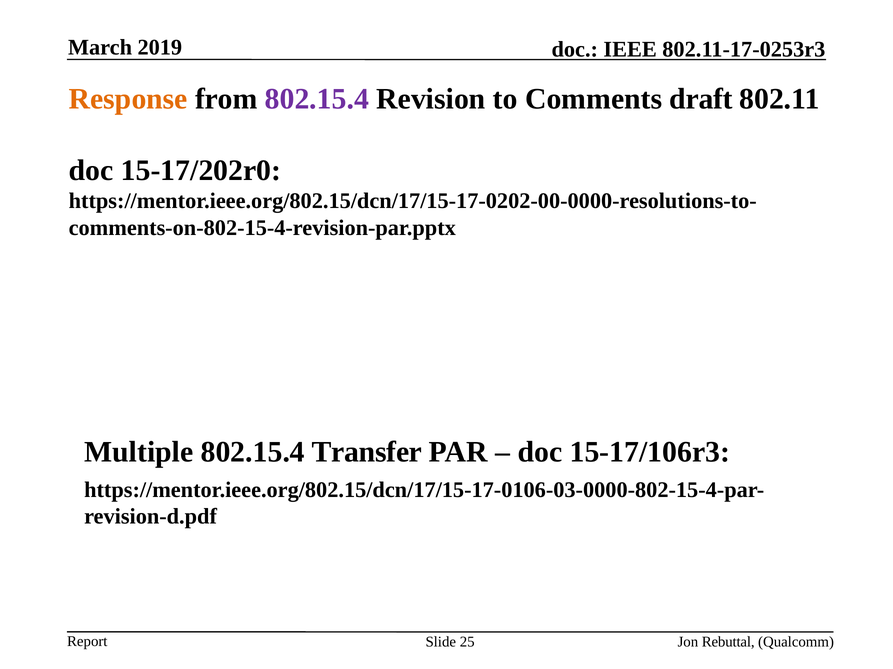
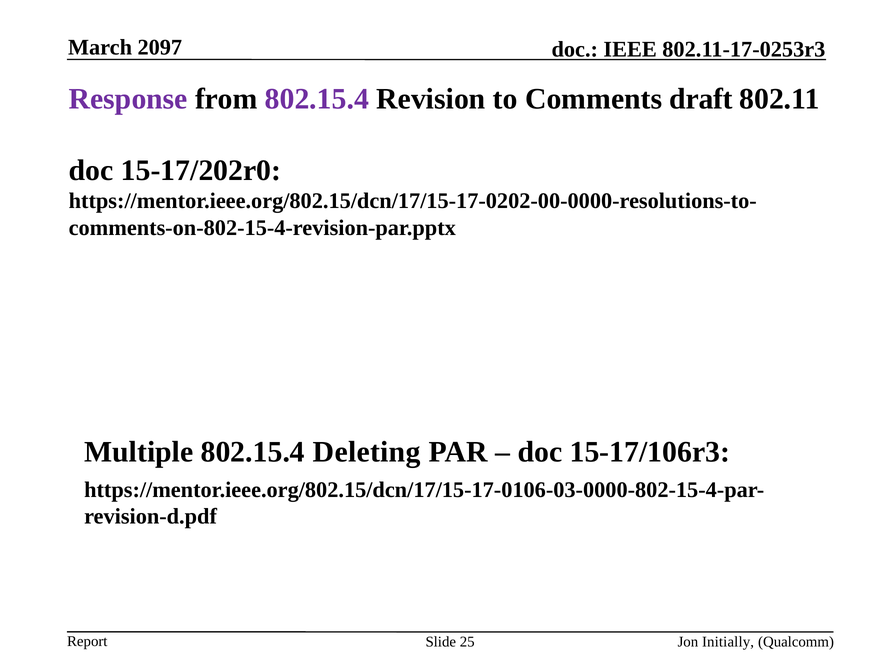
2019: 2019 -> 2097 (160, 47)
Response colour: orange -> purple (128, 99)
Transfer: Transfer -> Deleting (367, 452)
Rebuttal: Rebuttal -> Initially (728, 642)
